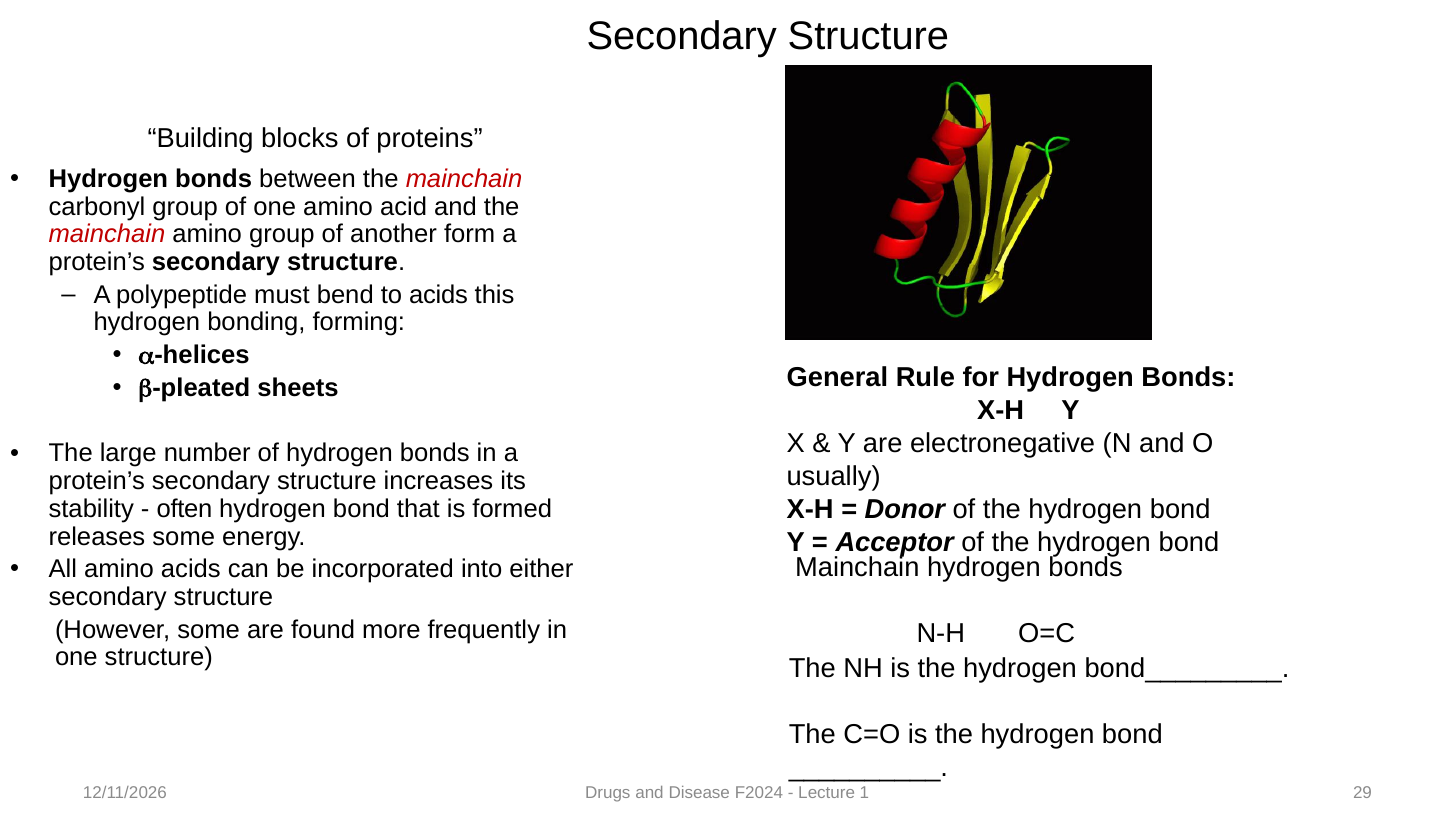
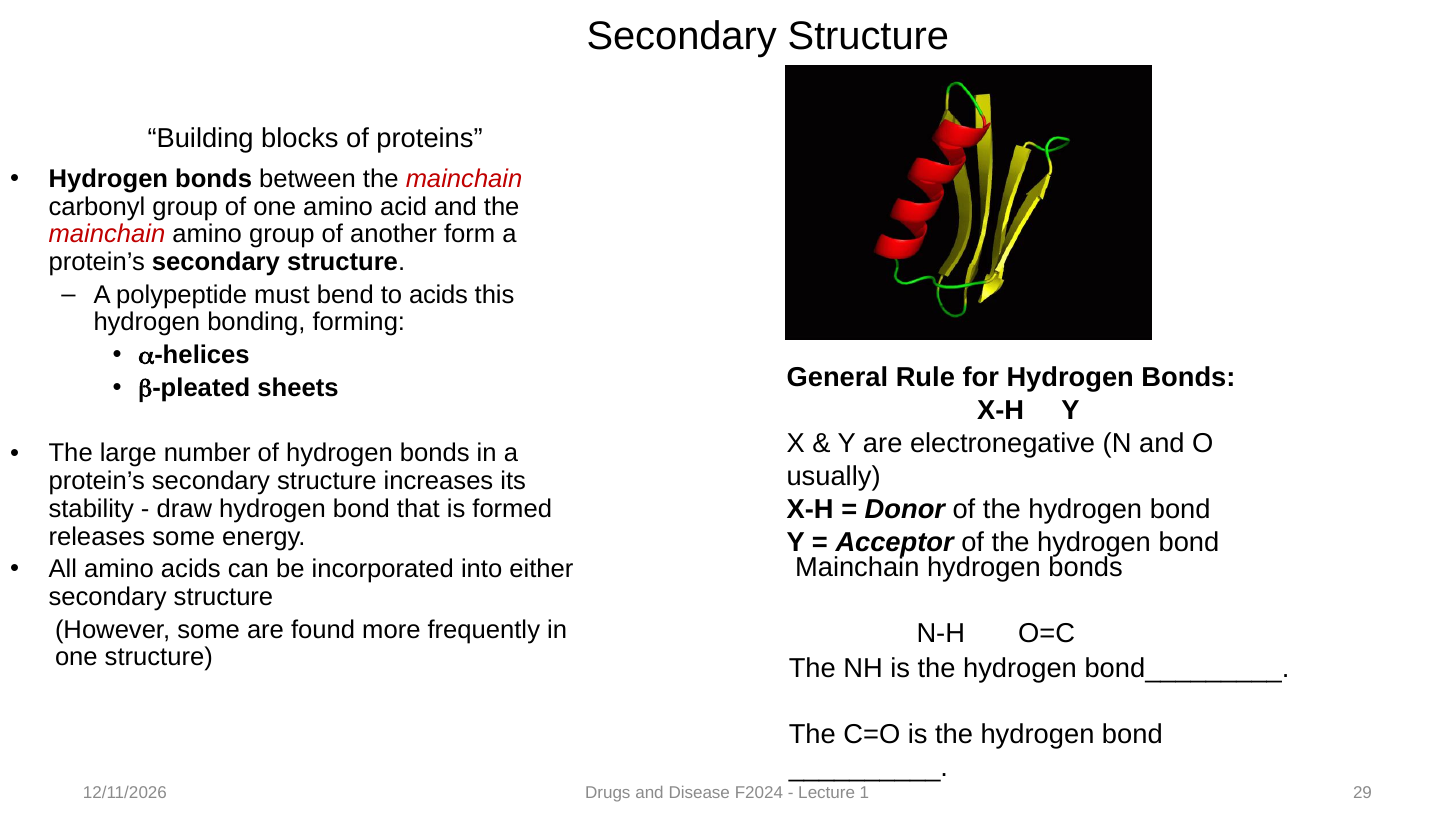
often: often -> draw (184, 509)
